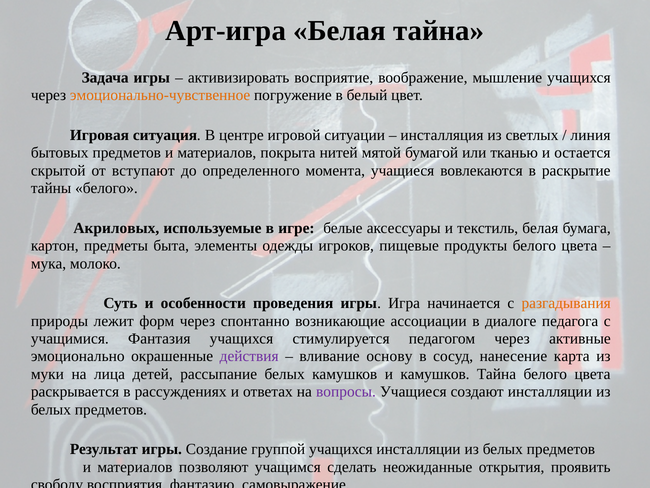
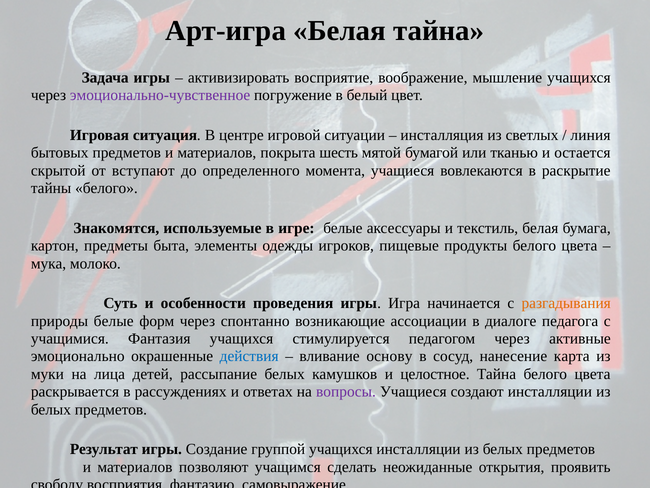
эмоционально-чувственное colour: orange -> purple (160, 95)
нитей: нитей -> шесть (339, 153)
Акриловых: Акриловых -> Знакомятся (116, 228)
природы лежит: лежит -> белые (114, 321)
действия colour: purple -> blue (249, 356)
и камушков: камушков -> целостное (435, 374)
